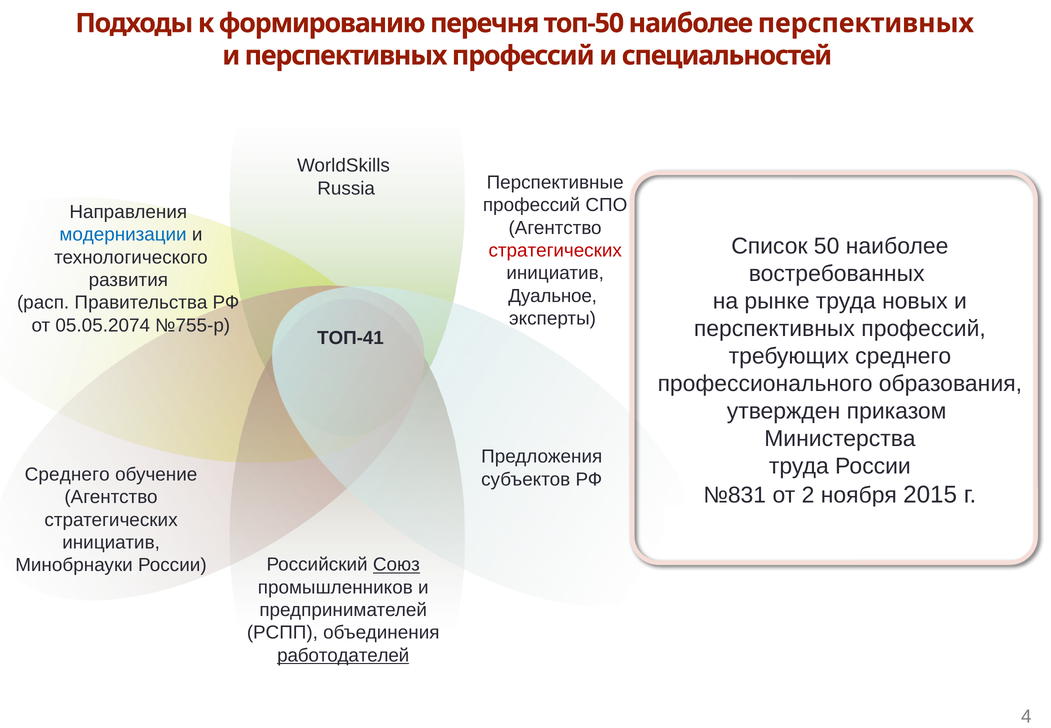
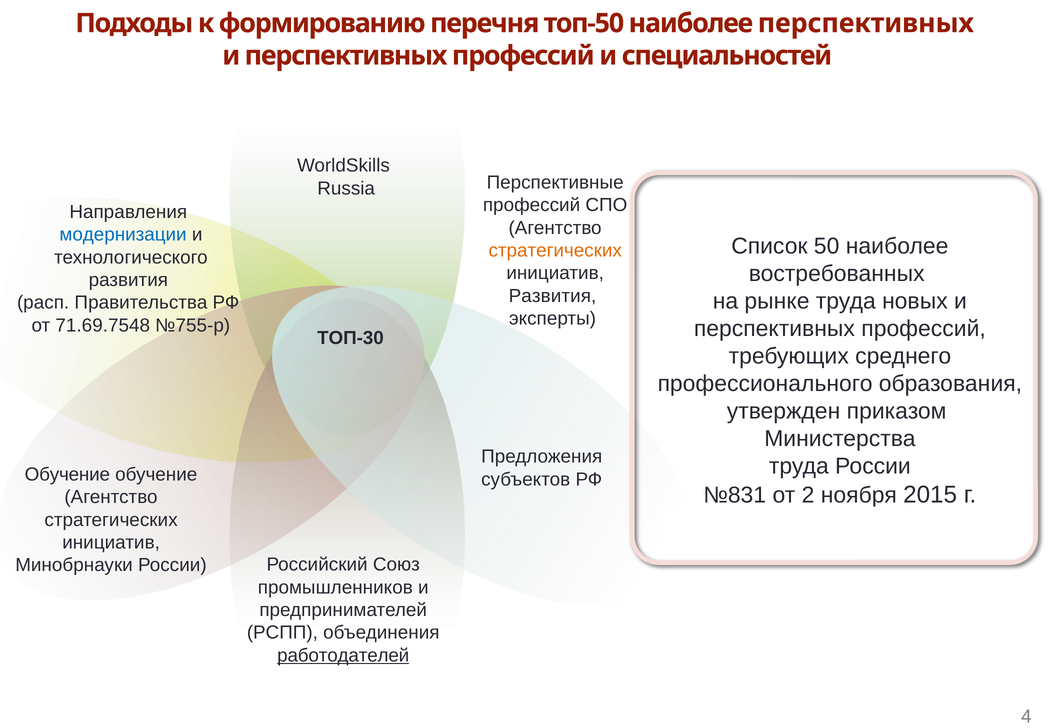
стратегических colour: red -> orange (555, 250)
Дуальное: Дуальное -> Развития (552, 296)
05.05.2074: 05.05.2074 -> 71.69.7548 (103, 325)
ТОП-41: ТОП-41 -> ТОП-30 (350, 338)
Среднего: Среднего -> Обучение (67, 474)
Союз underline: present -> none (396, 564)
